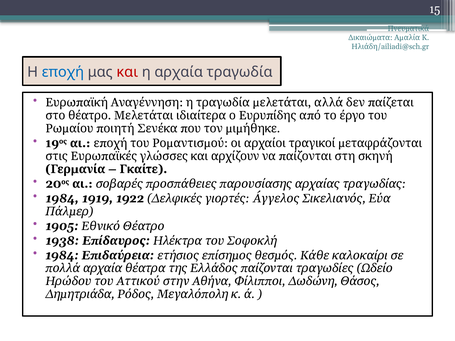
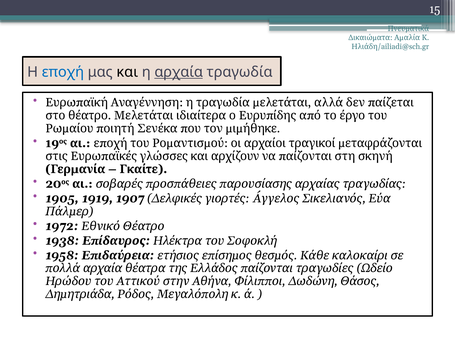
και colour: red -> black (127, 72)
αρχαία underline: none -> present (179, 72)
1984: 1984 -> 1905 (62, 199)
1922: 1922 -> 1907 (130, 199)
1905: 1905 -> 1972 (62, 226)
1984: 1984 -> 1958 (62, 256)
